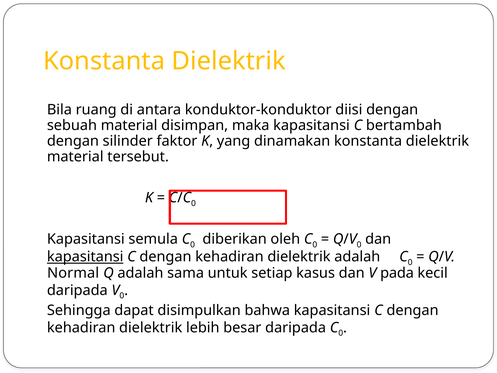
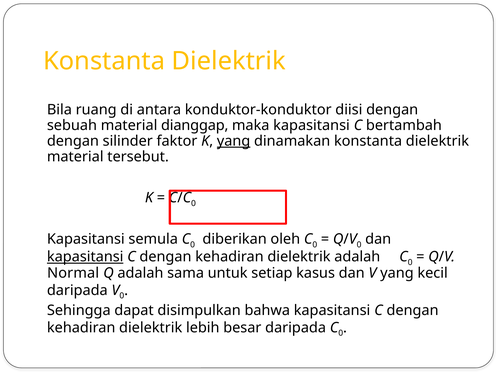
disimpan: disimpan -> dianggap (195, 125)
yang underline: none -> present (234, 141)
V pada: pada -> yang (397, 273)
